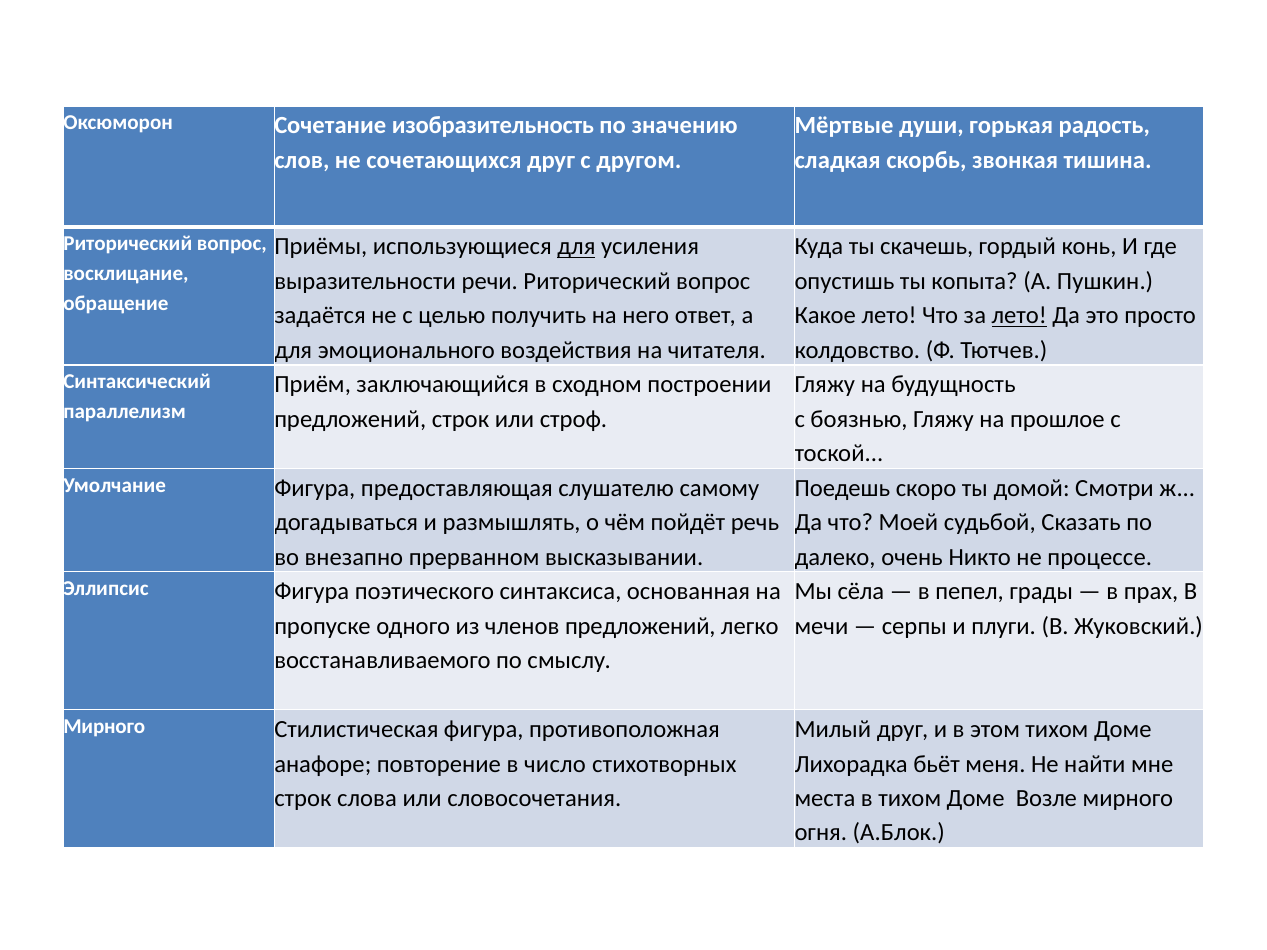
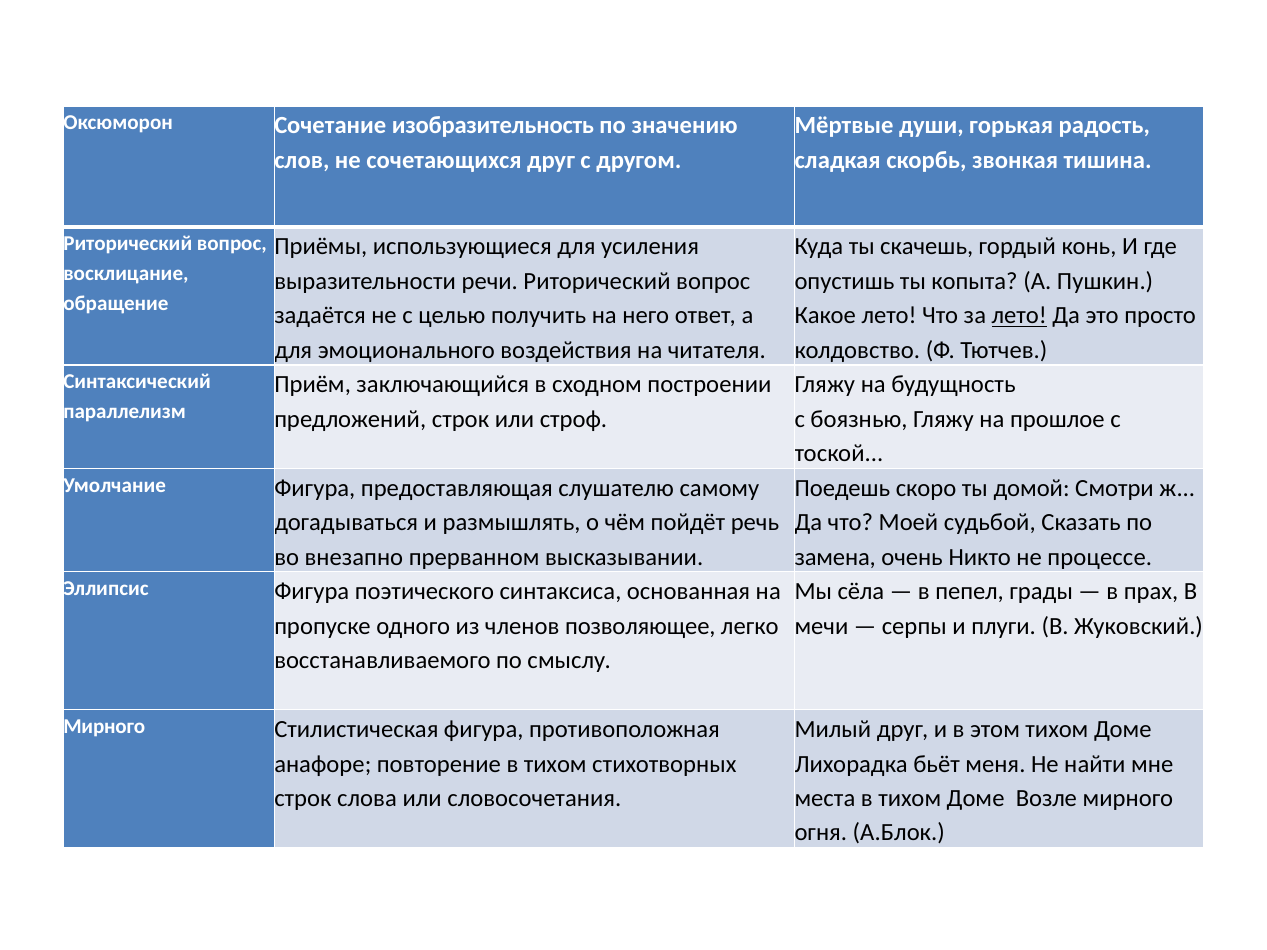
для underline: present -> none (576, 247)
далеко: далеко -> замена (835, 557)
членов предложений: предложений -> позволяющее (640, 626)
повторение в число: число -> тихом (555, 764)
